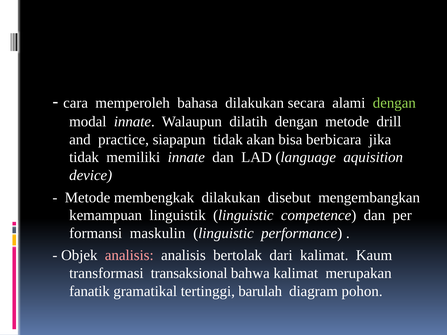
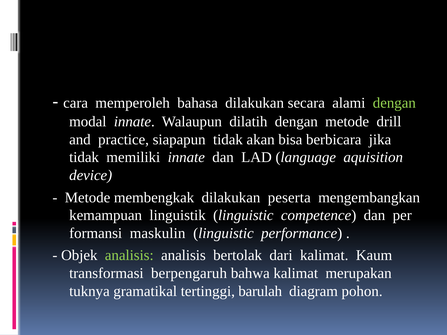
disebut: disebut -> peserta (289, 198)
analisis colour: pink -> light green (129, 256)
transaksional: transaksional -> berpengaruh (189, 273)
fanatik: fanatik -> tuknya (89, 291)
